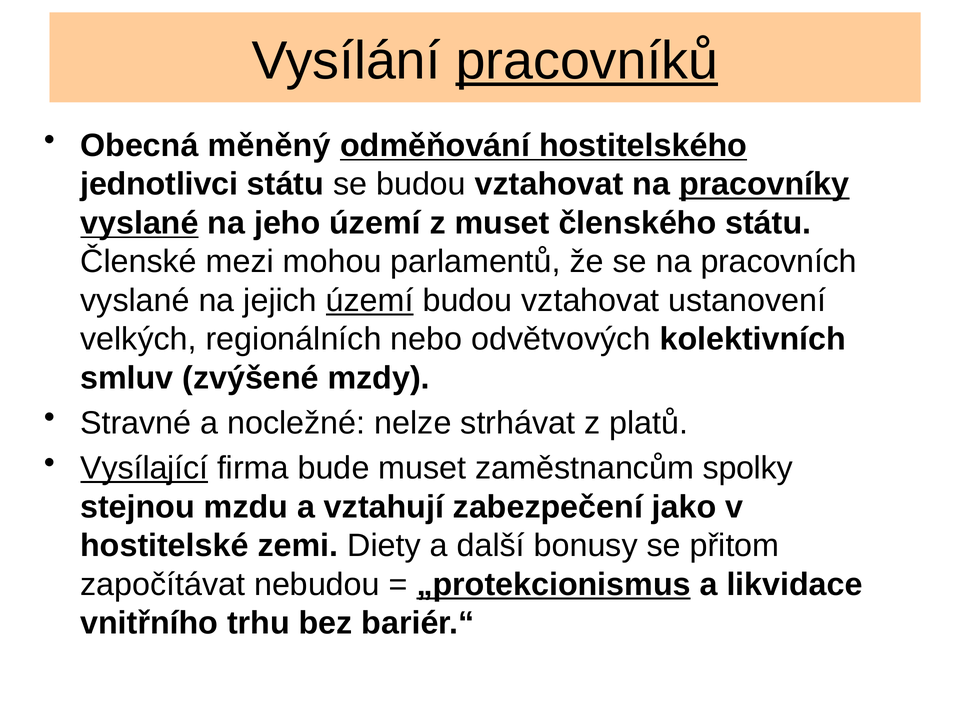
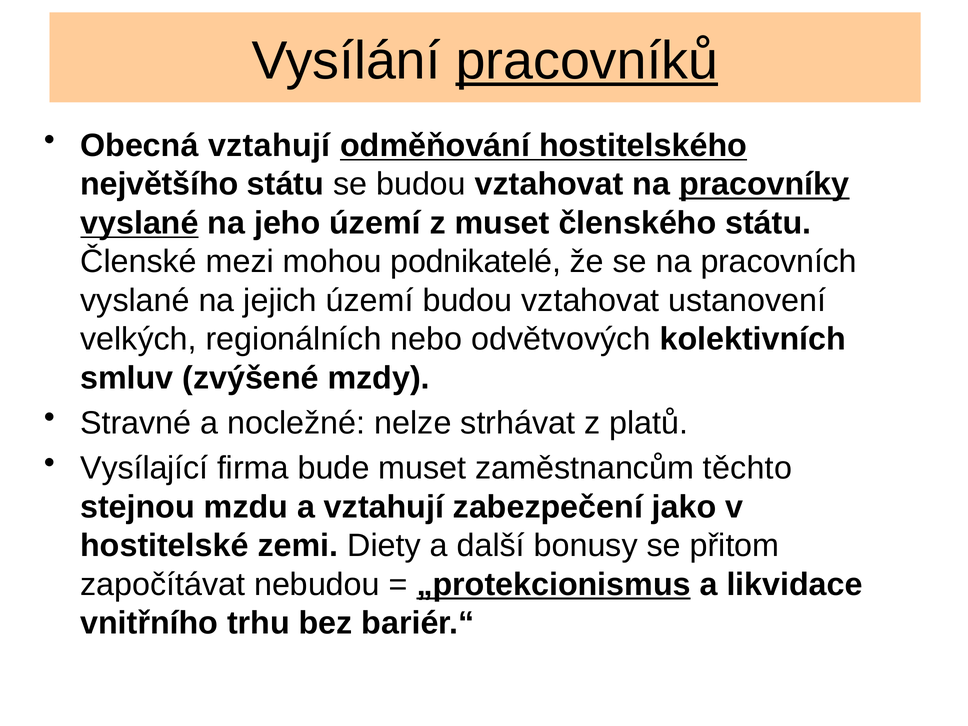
Obecná měněný: měněný -> vztahují (269, 146)
jednotlivci: jednotlivci -> největšího (159, 184)
parlamentů: parlamentů -> podnikatelé (476, 262)
území underline: present -> none (370, 300)
Vysílající underline: present -> none (144, 468)
spolky: spolky -> těchto (747, 468)
